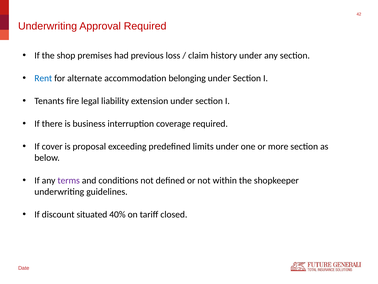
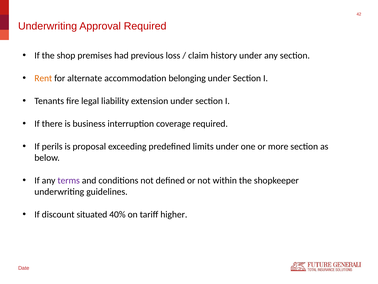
Rent colour: blue -> orange (43, 78)
cover: cover -> perils (52, 146)
closed: closed -> higher (174, 214)
